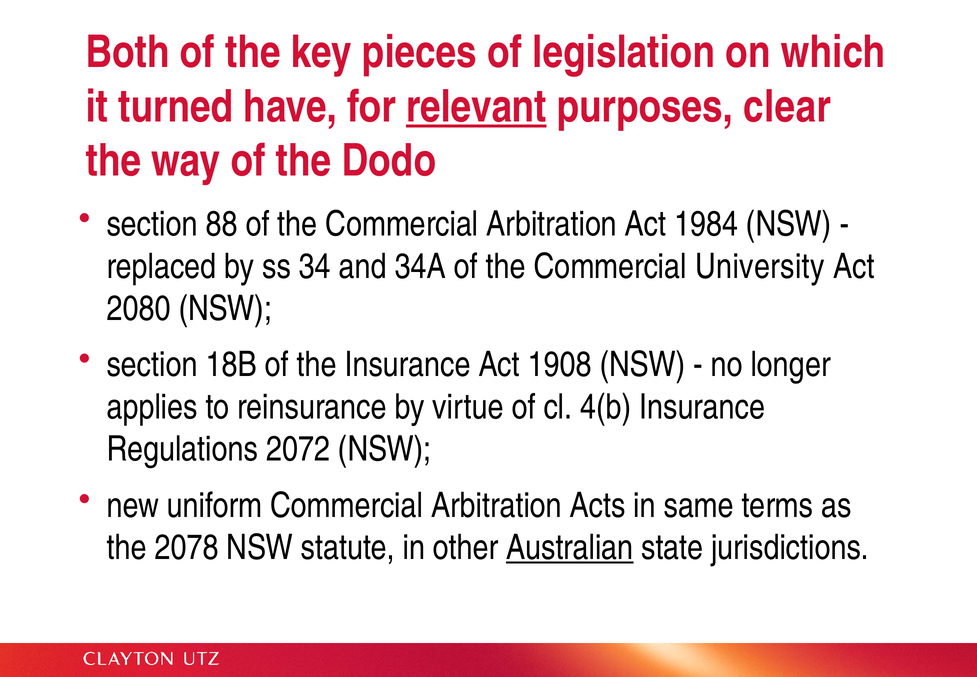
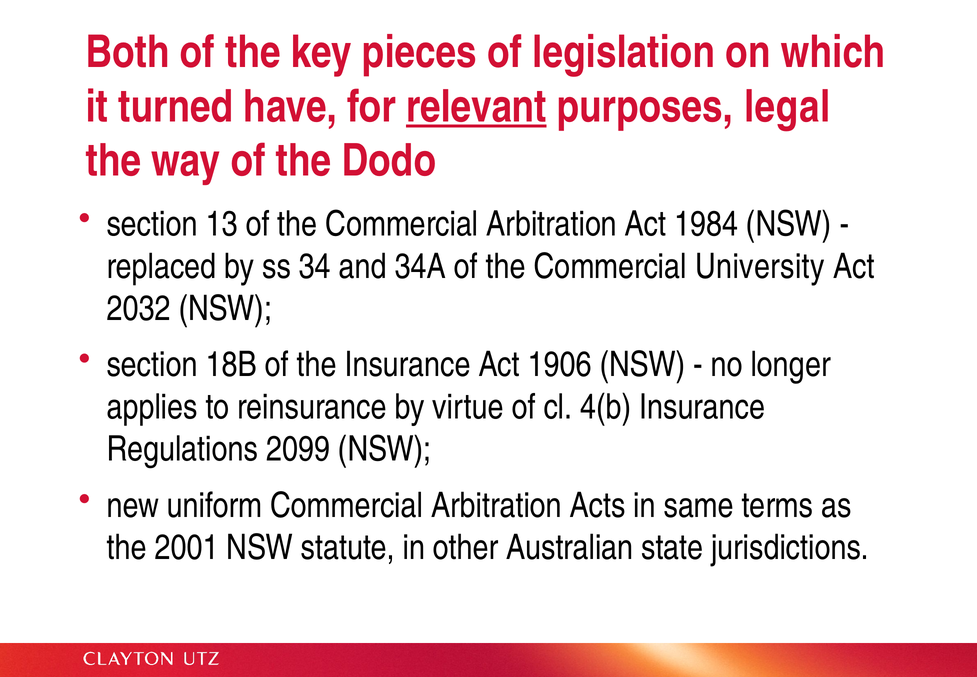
clear: clear -> legal (787, 107)
88: 88 -> 13 (222, 224)
2080: 2080 -> 2032 (139, 308)
1908: 1908 -> 1906 (560, 365)
2072: 2072 -> 2099 (298, 449)
2078: 2078 -> 2001 (187, 547)
Australian underline: present -> none (570, 547)
